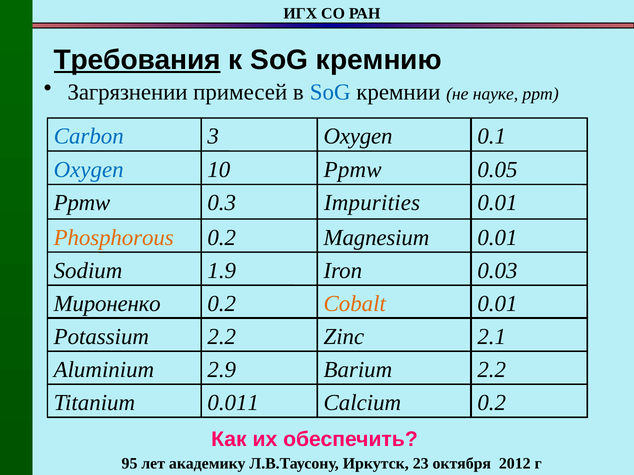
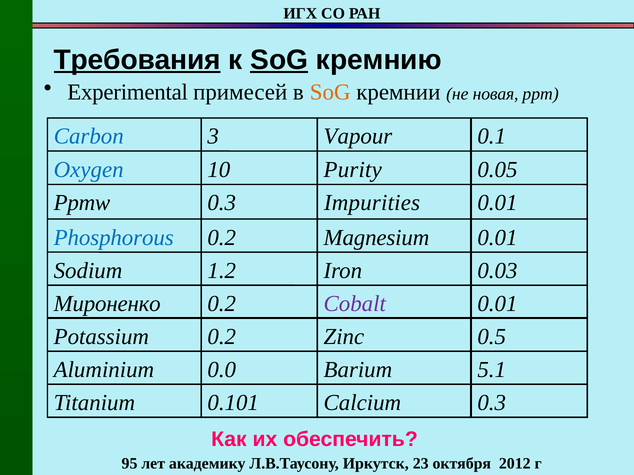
SoG underline: none -> present (279, 60)
Загpязнении: Загpязнении -> Experimental (128, 92)
SoG colour: blue -> orange (330, 92)
науке: науке -> новая (496, 94)
Oxygen: Oxygen -> Vapour (358, 137)
Ppmw: Ppmw -> Purity (353, 170)
Phosphorous colour: orange -> blue (114, 238)
1.9: 1.9 -> 1.2 (222, 271)
Cobalt colour: orange -> purple (355, 304)
2.2: 2.2 -> 0.2 (222, 337)
2.1: 2.1 -> 0.5 (492, 337)
2.9: 2.9 -> 0.0 (222, 370)
2.2: 2.2 -> 5.1 (492, 370)
0.011: 0.011 -> 0.101 (233, 403)
0.2: 0.2 -> 0.3 (492, 403)
